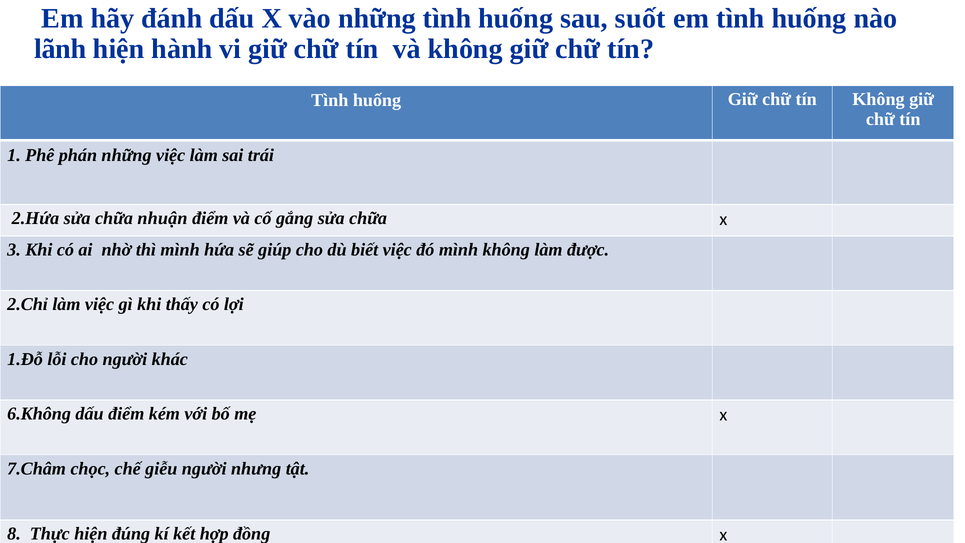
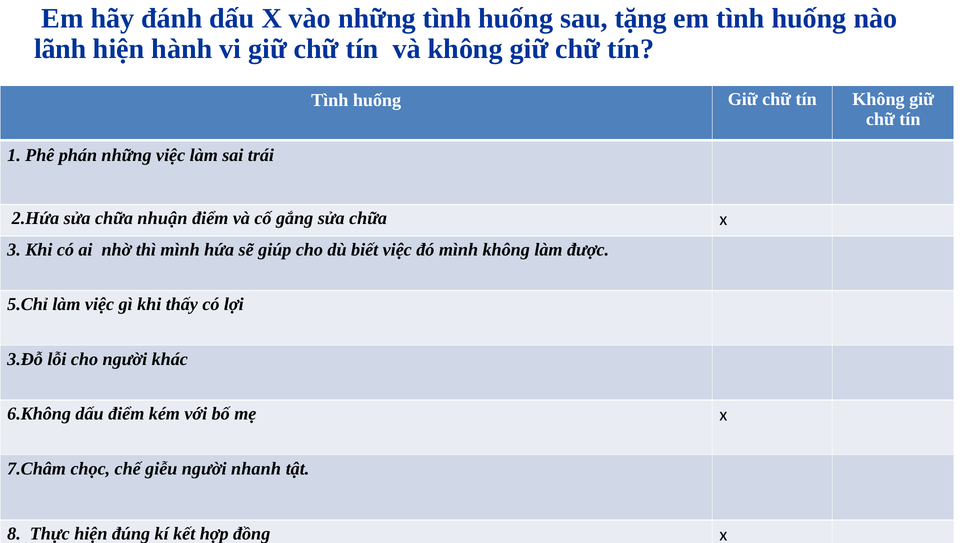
suốt: suốt -> tặng (641, 19)
2.Chỉ: 2.Chỉ -> 5.Chỉ (28, 304)
1.Đỗ: 1.Đỗ -> 3.Đỗ (25, 359)
nhưng: nhưng -> nhanh (256, 468)
